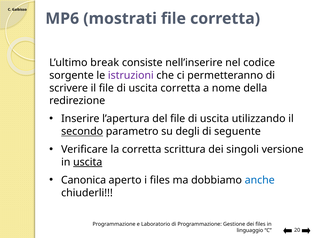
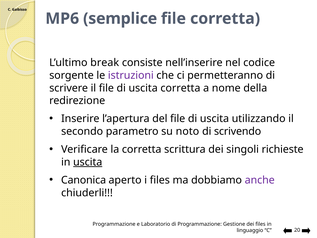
mostrati: mostrati -> semplice (120, 19)
secondo underline: present -> none (82, 131)
degli: degli -> noto (187, 131)
seguente: seguente -> scrivendo (238, 131)
versione: versione -> richieste (283, 149)
anche colour: blue -> purple (260, 180)
